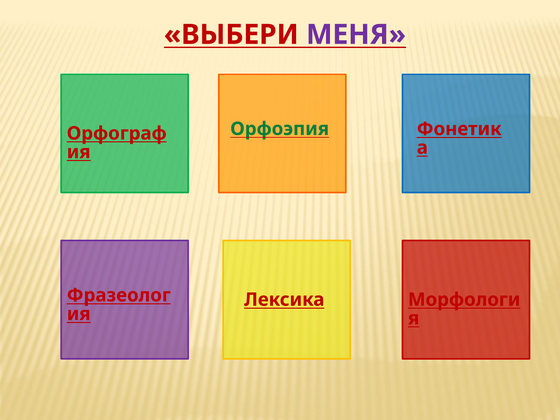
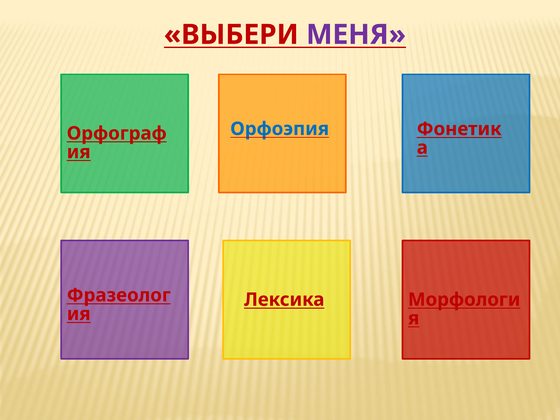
Орфоэпия colour: green -> blue (280, 129)
